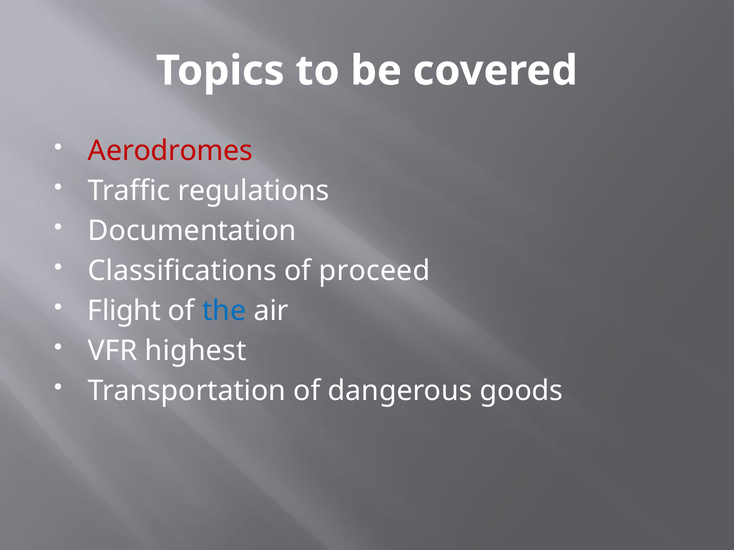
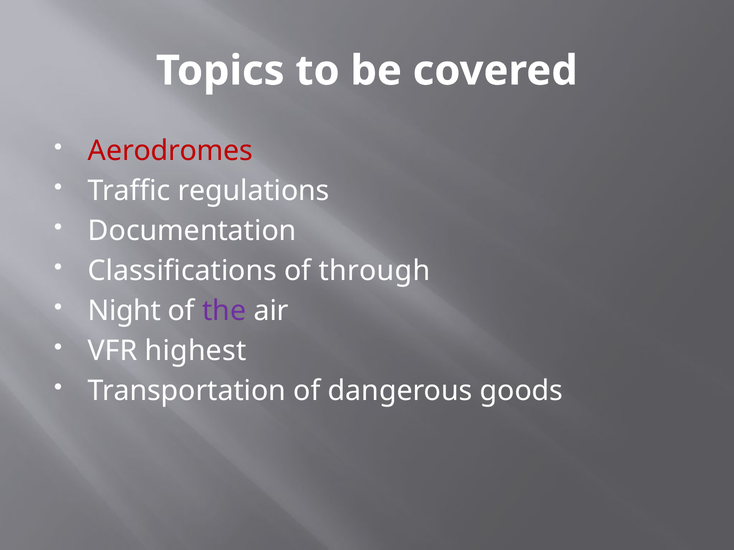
proceed: proceed -> through (375, 271)
Flight: Flight -> Night (124, 311)
the colour: blue -> purple (224, 311)
